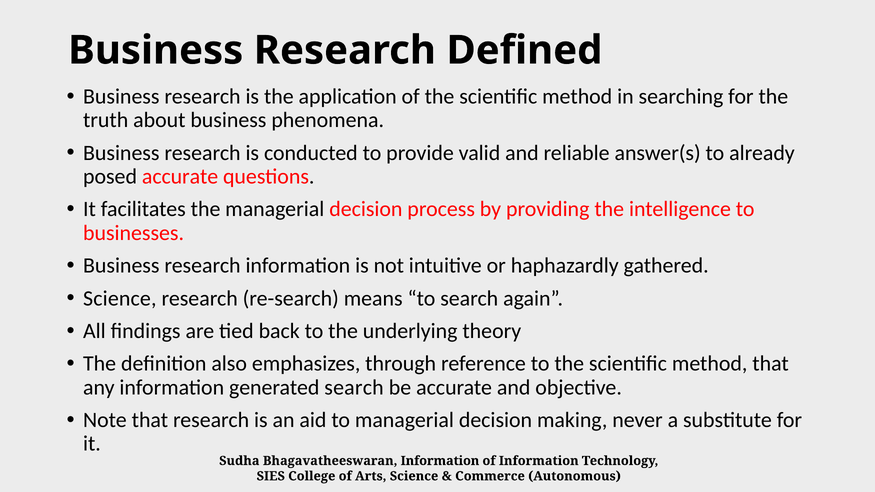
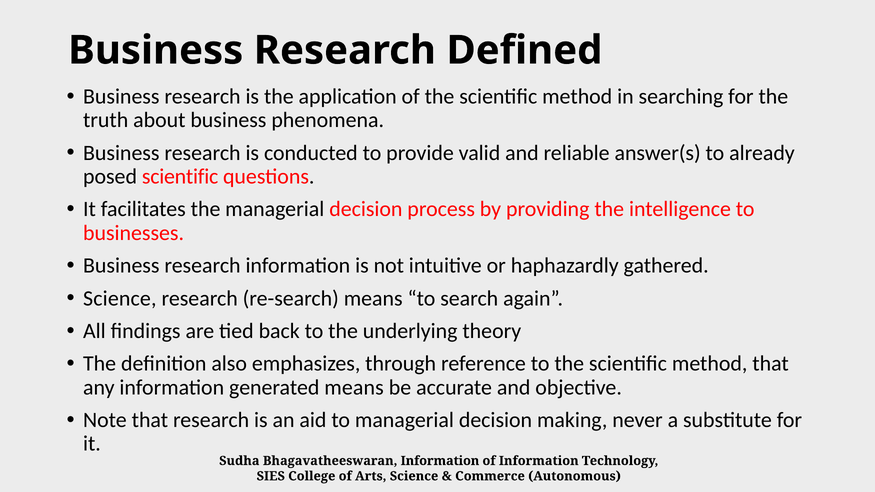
posed accurate: accurate -> scientific (180, 177)
generated search: search -> means (354, 388)
